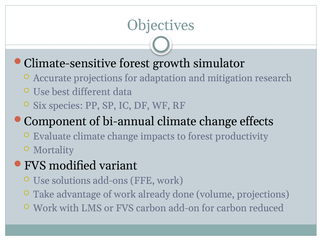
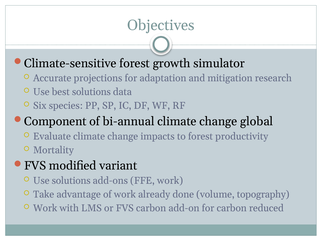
best different: different -> solutions (91, 92)
effects: effects -> global (257, 122)
volume projections: projections -> topography (263, 195)
